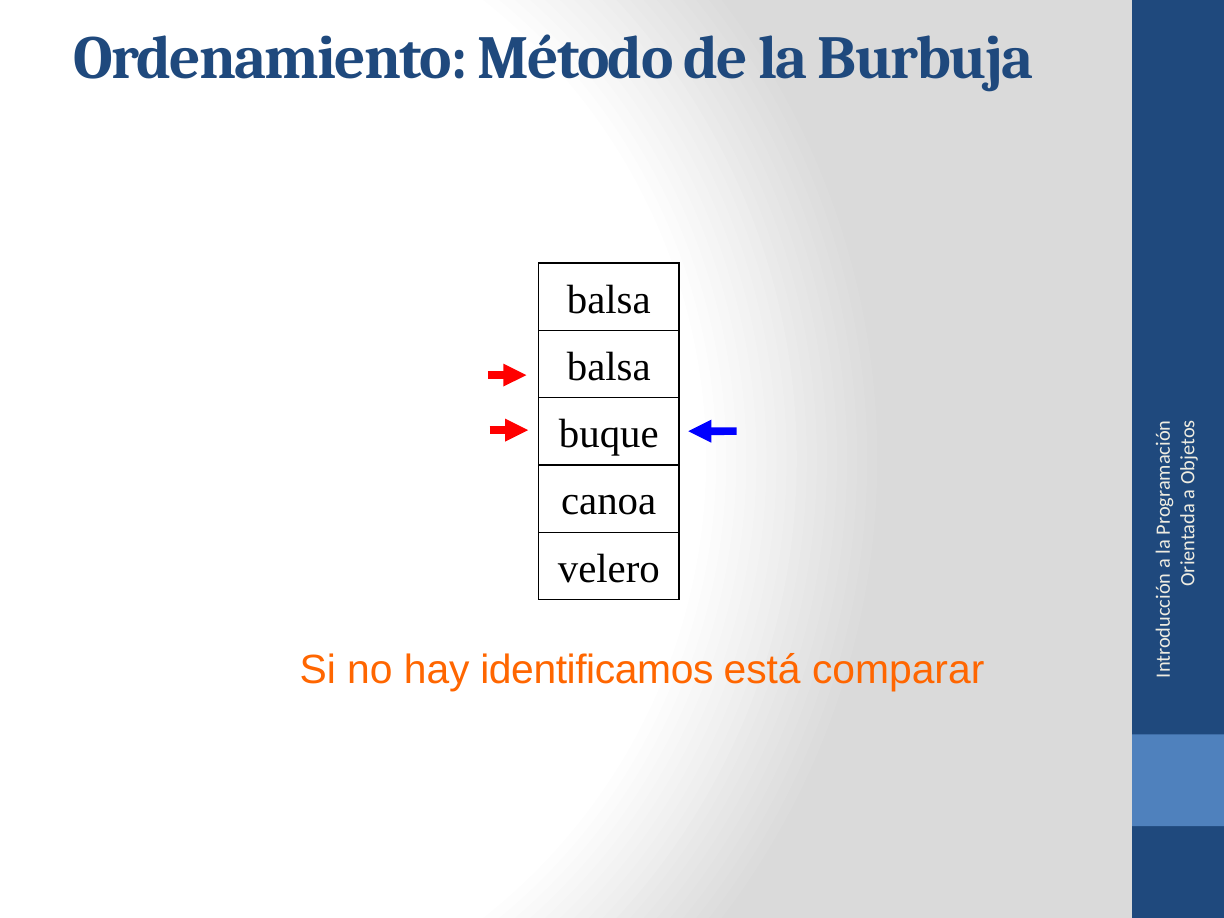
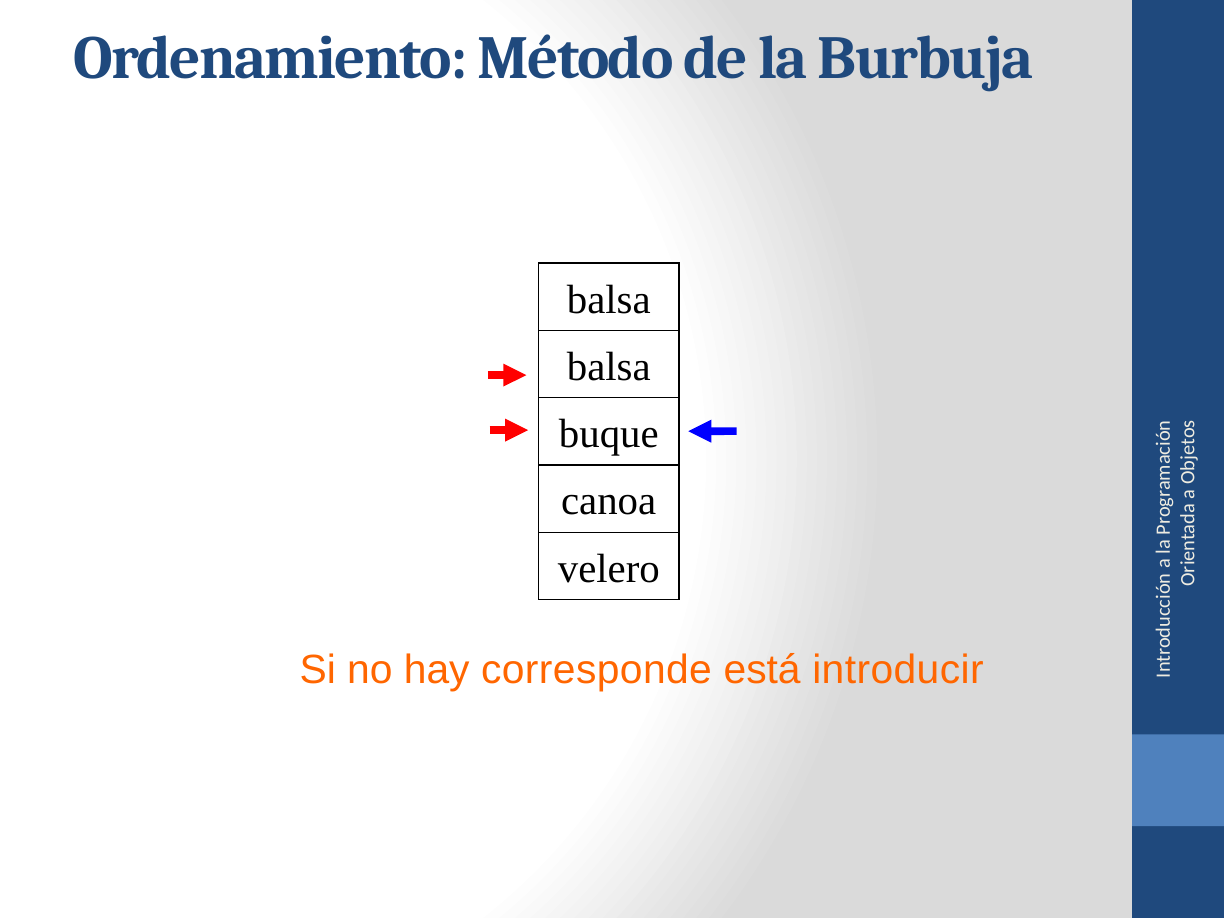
identificamos: identificamos -> corresponde (596, 670)
comparar: comparar -> introducir (898, 670)
